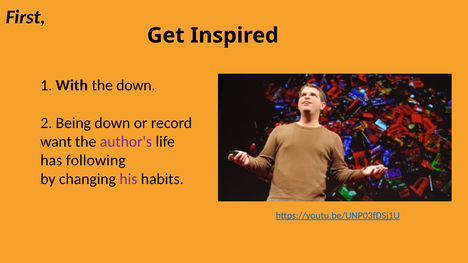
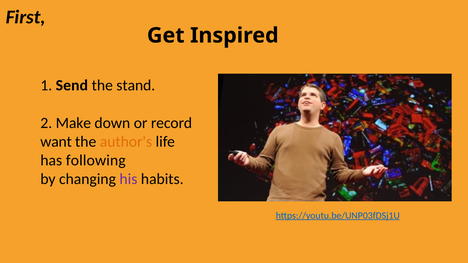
With: With -> Send (72, 86)
the down: down -> stand (136, 86)
Being: Being -> Make (73, 123)
author's colour: purple -> orange (126, 142)
